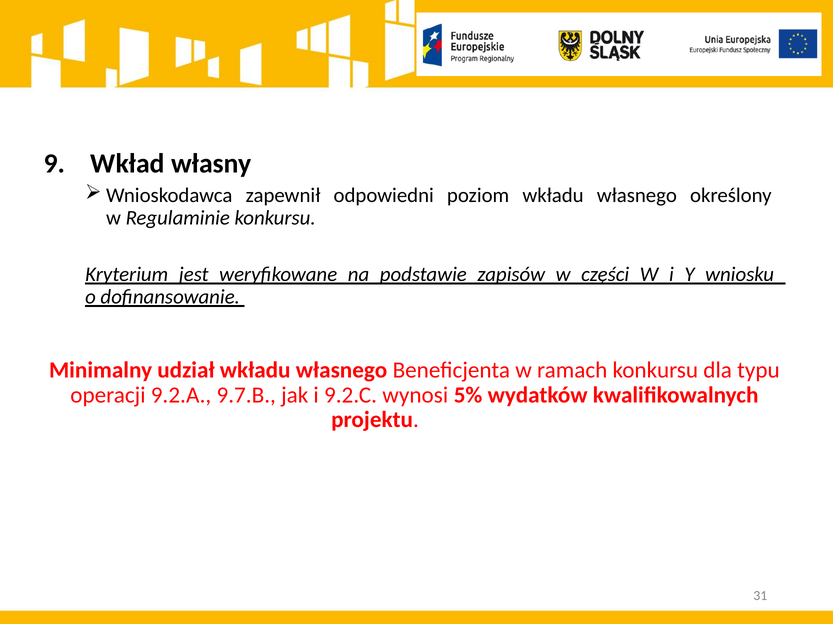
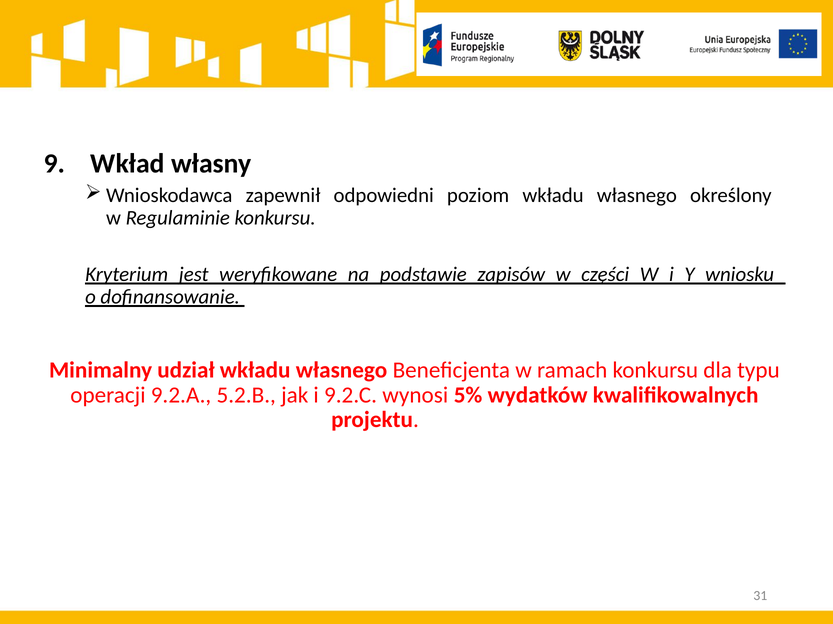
9.7.B: 9.7.B -> 5.2.B (246, 395)
